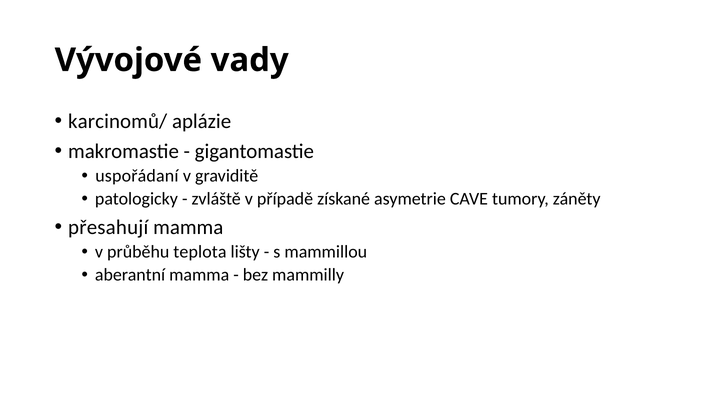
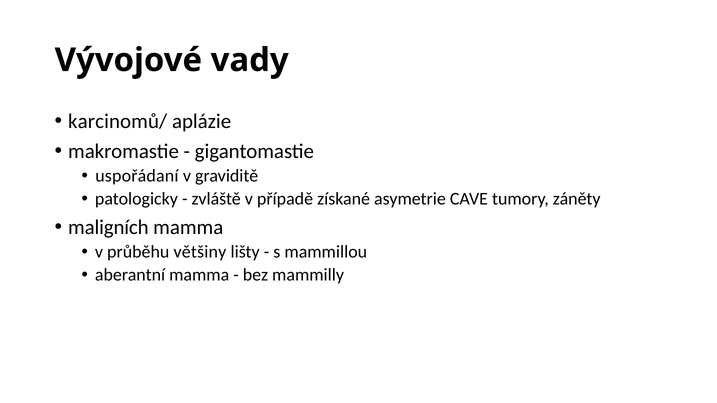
přesahují: přesahují -> maligních (108, 228)
teplota: teplota -> většiny (200, 252)
